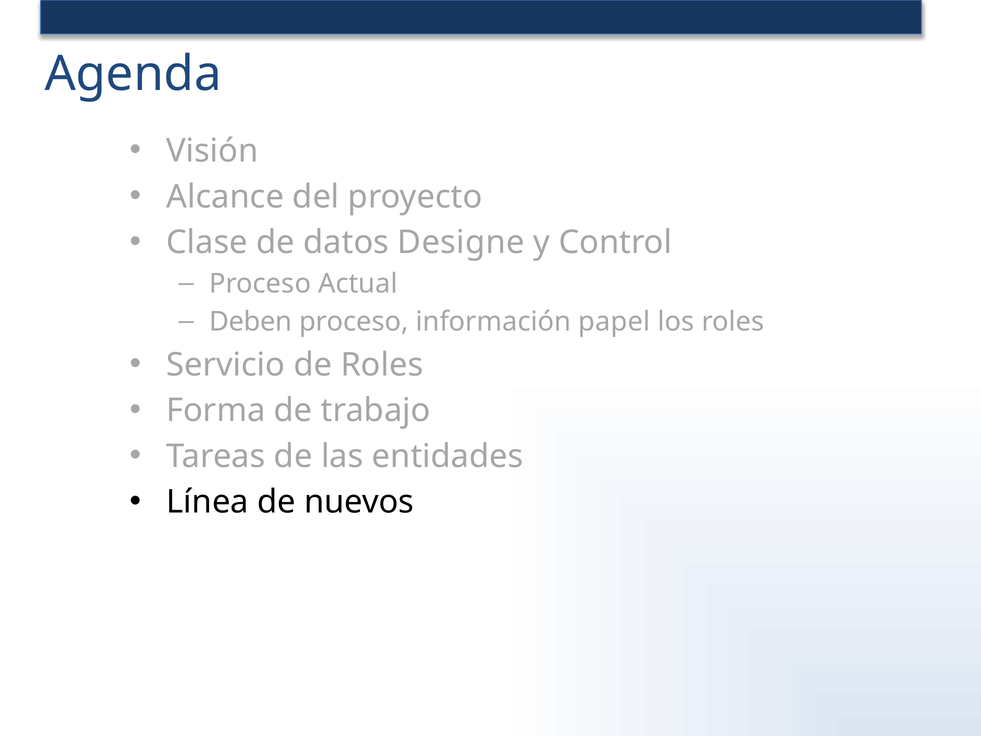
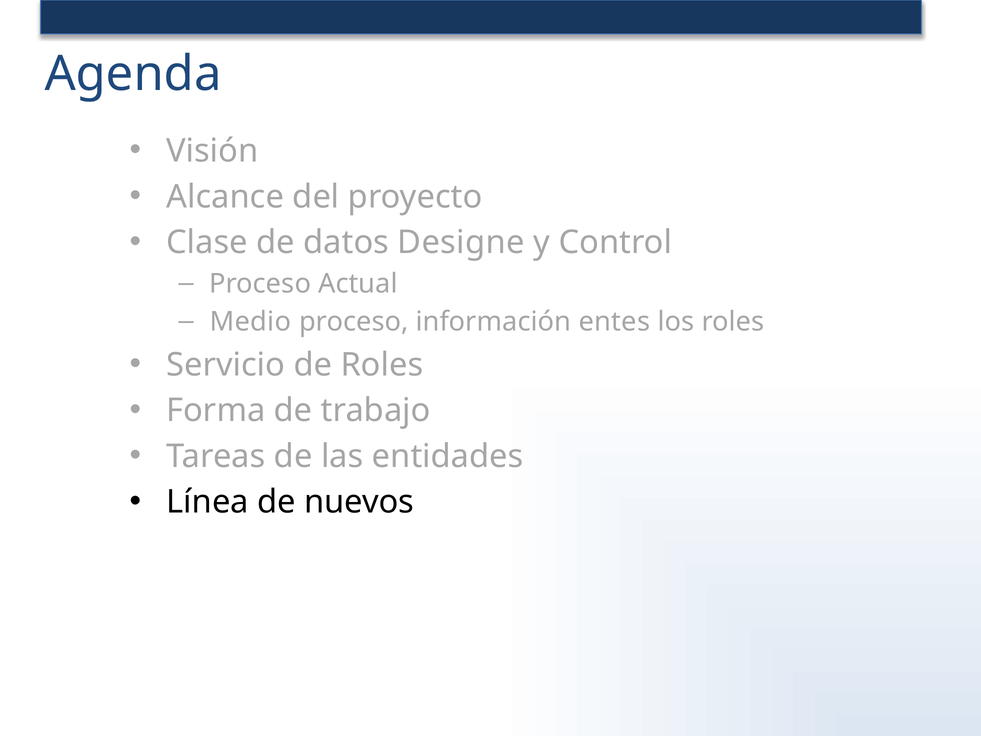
Deben: Deben -> Medio (250, 322)
papel: papel -> entes (614, 322)
